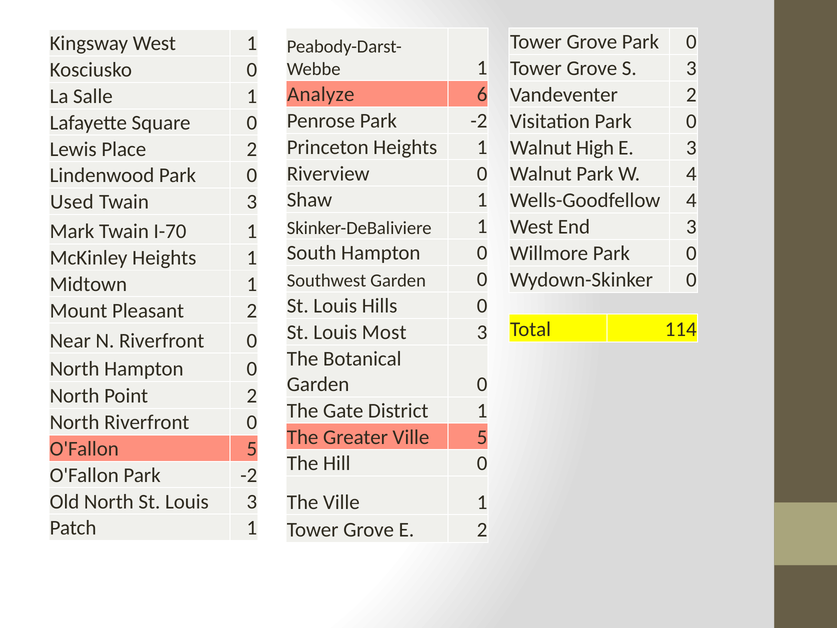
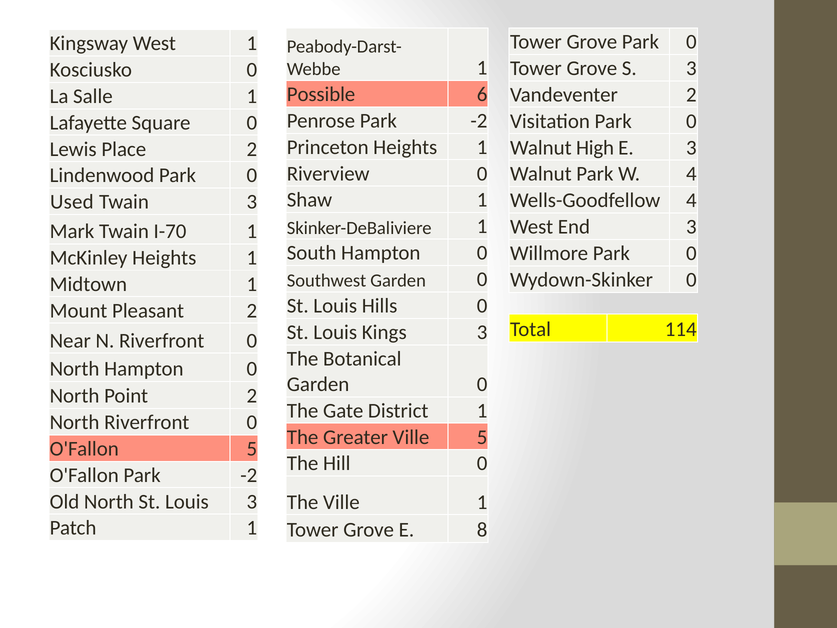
Analyze: Analyze -> Possible (321, 94)
Most: Most -> Kings (384, 332)
E 2: 2 -> 8 (482, 530)
